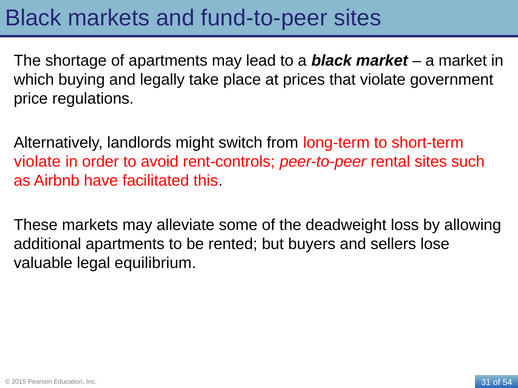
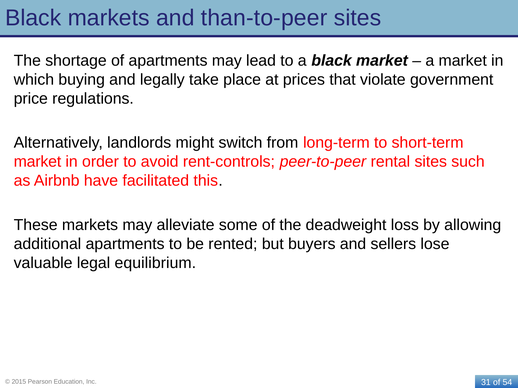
fund-to-peer: fund-to-peer -> than-to-peer (264, 18)
violate: violate -> market (37, 162)
